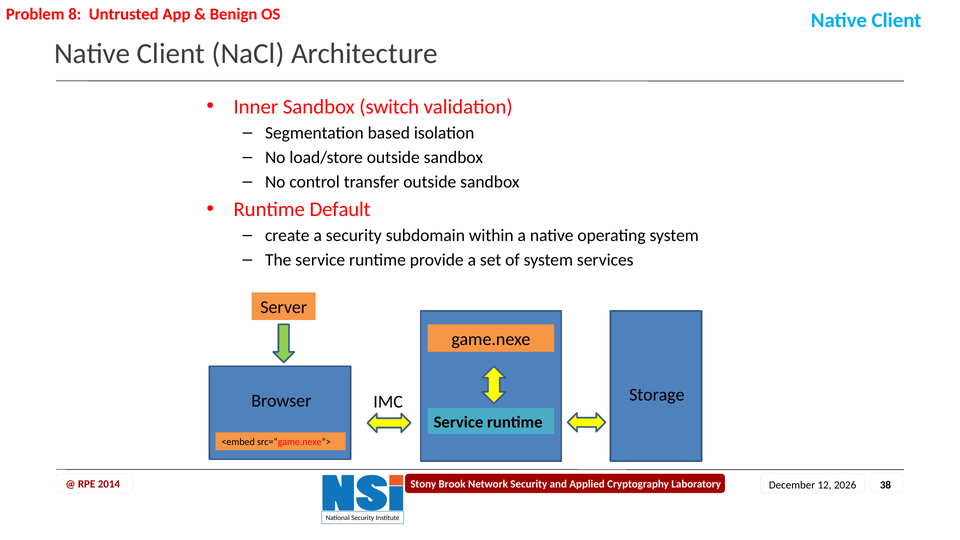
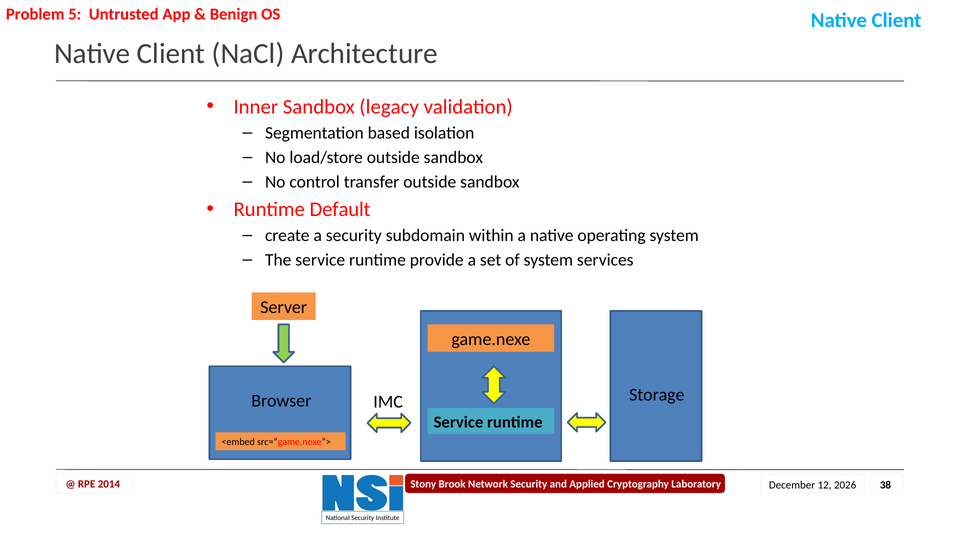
8: 8 -> 5 (75, 14)
switch: switch -> legacy (389, 107)
